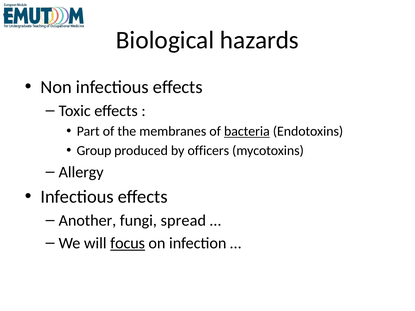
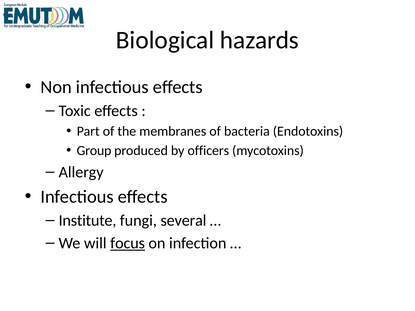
bacteria underline: present -> none (247, 131)
Another: Another -> Institute (87, 221)
spread: spread -> several (183, 221)
